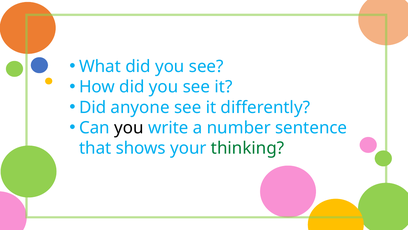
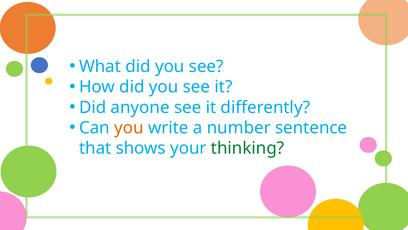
you colour: black -> orange (129, 128)
